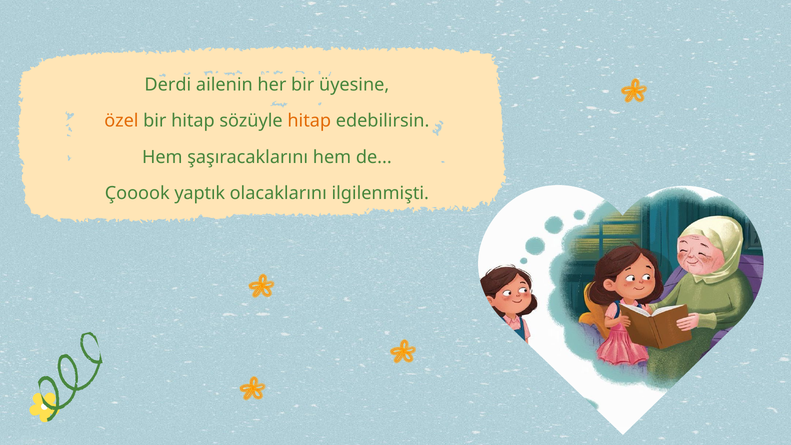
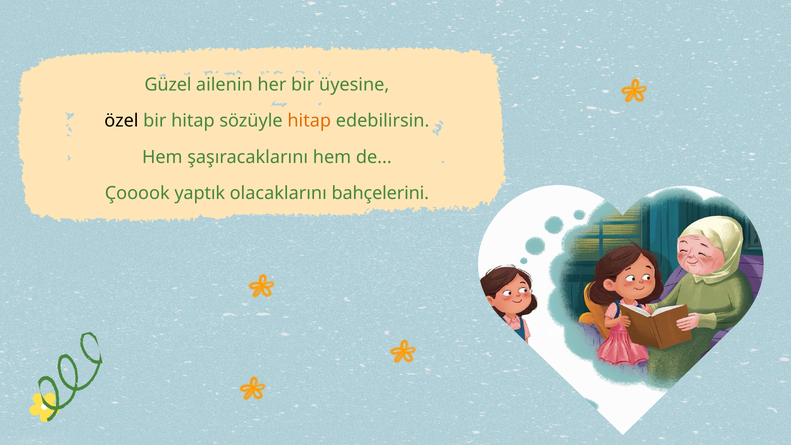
Derdi: Derdi -> Güzel (168, 85)
özel colour: orange -> black (121, 121)
ilgilenmişti: ilgilenmişti -> bahçelerini (380, 193)
